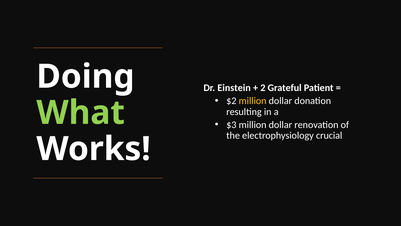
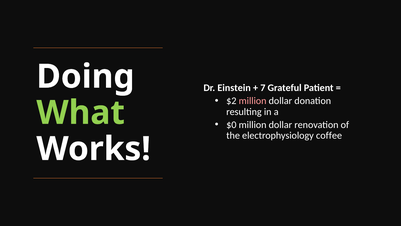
2: 2 -> 7 (263, 88)
million colour: yellow -> pink (253, 101)
$3: $3 -> $0 (231, 124)
crucial: crucial -> coffee (329, 135)
